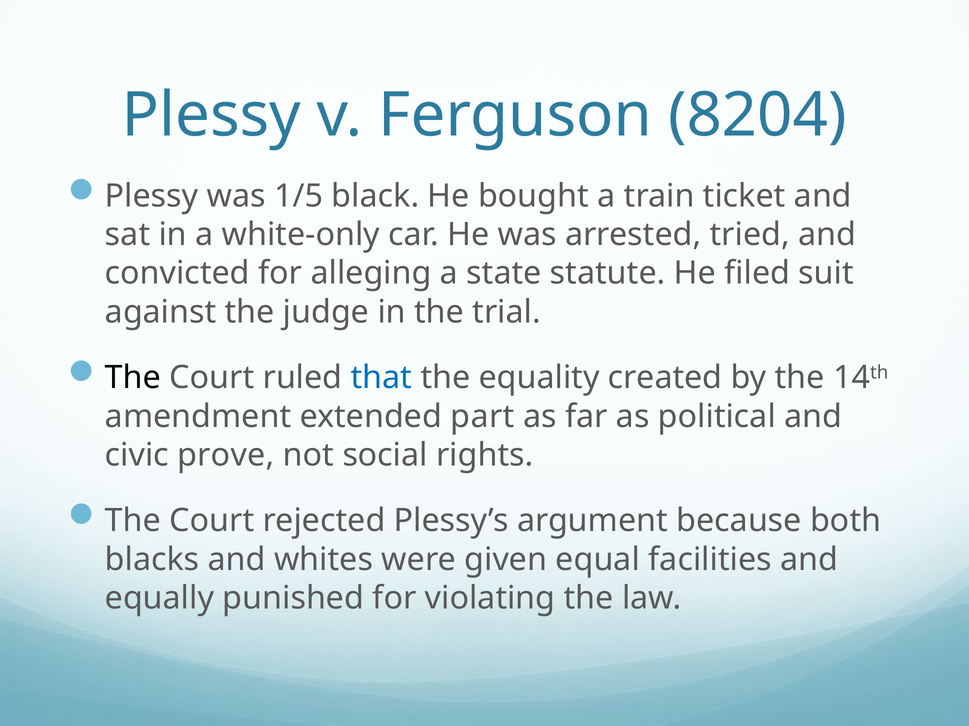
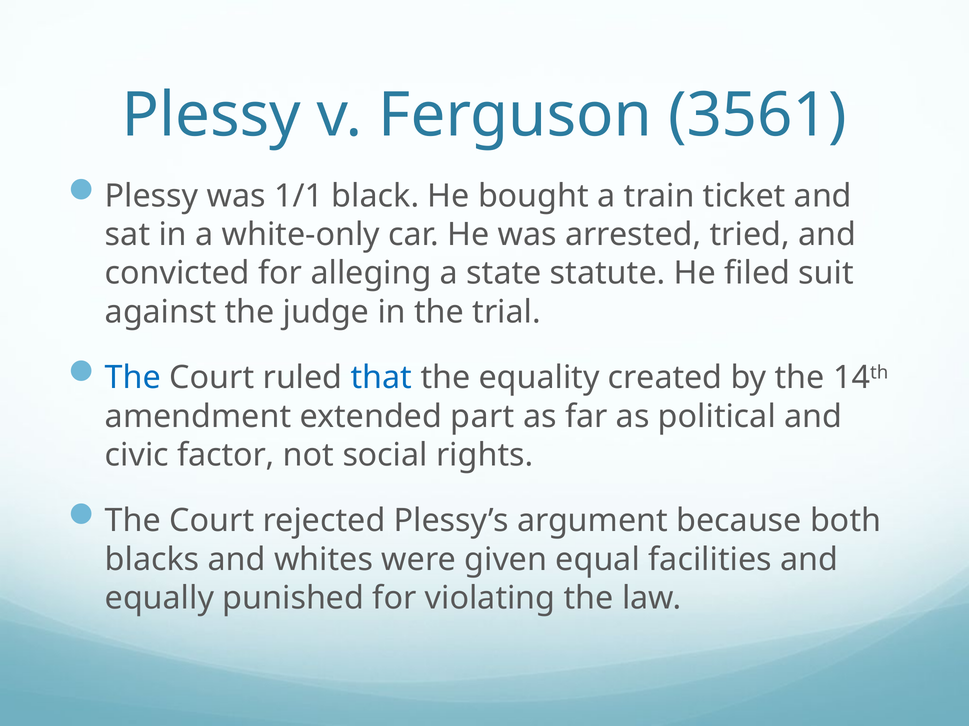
8204: 8204 -> 3561 (757, 115)
1/5: 1/5 -> 1/1 (299, 196)
The colour: black -> blue (133, 378)
prove: prove -> factor (226, 456)
